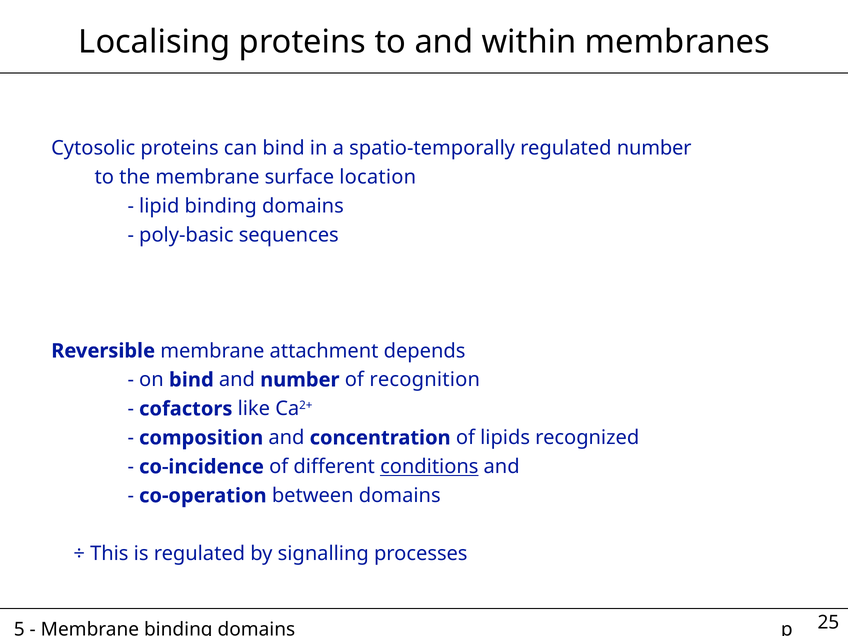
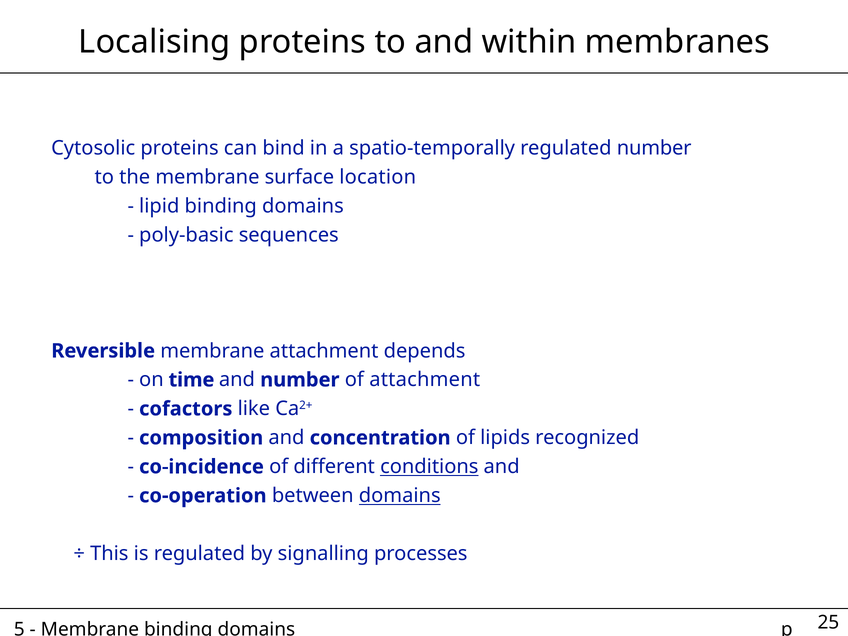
on bind: bind -> time (191, 380)
of recognition: recognition -> attachment (425, 380)
domains underline: none -> present (400, 496)
